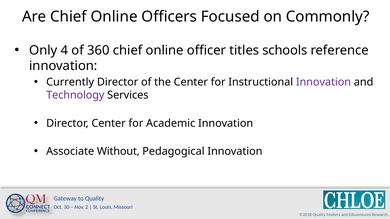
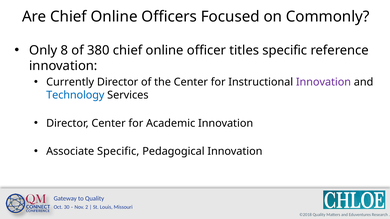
4: 4 -> 8 (64, 50)
360: 360 -> 380 (98, 50)
titles schools: schools -> specific (285, 50)
Technology colour: purple -> blue (75, 95)
Associate Without: Without -> Specific (118, 152)
